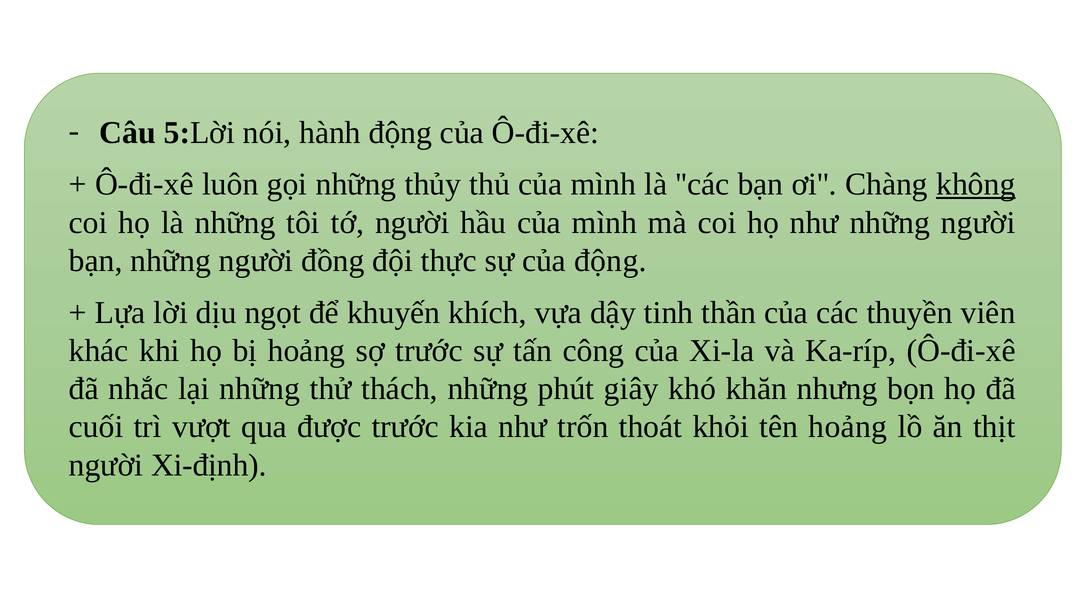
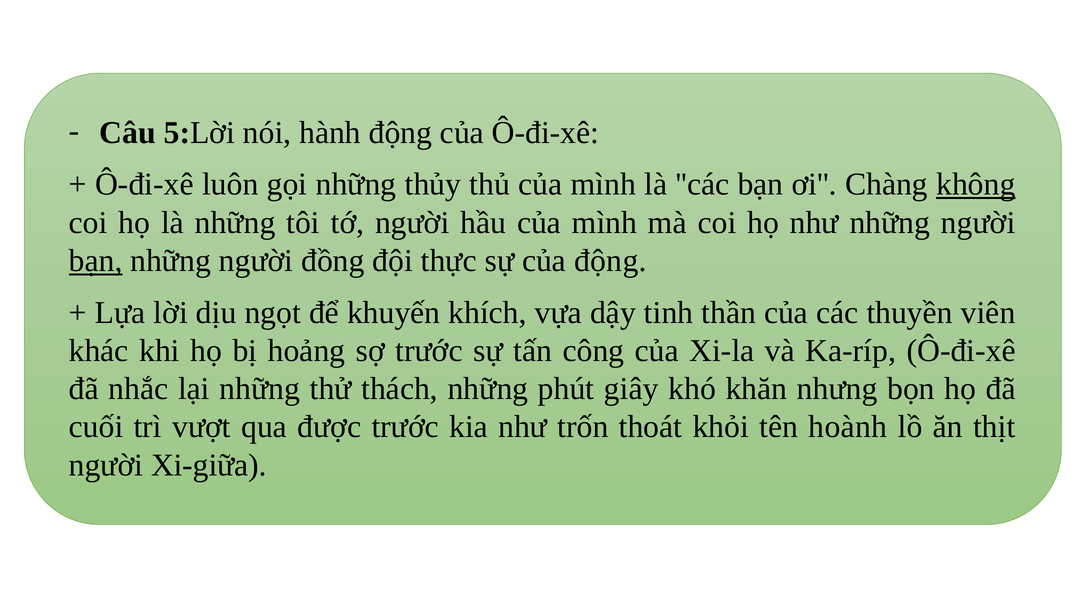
bạn underline: none -> present (96, 261)
tên hoảng: hoảng -> hoành (848, 427)
Xi-định: Xi-định -> Xi-giữa (209, 465)
